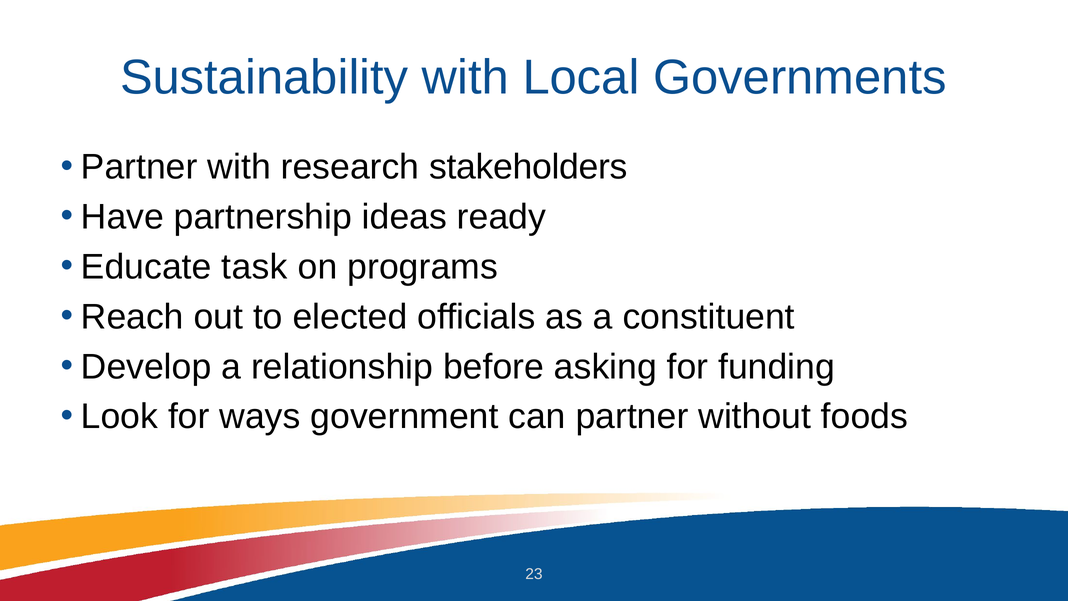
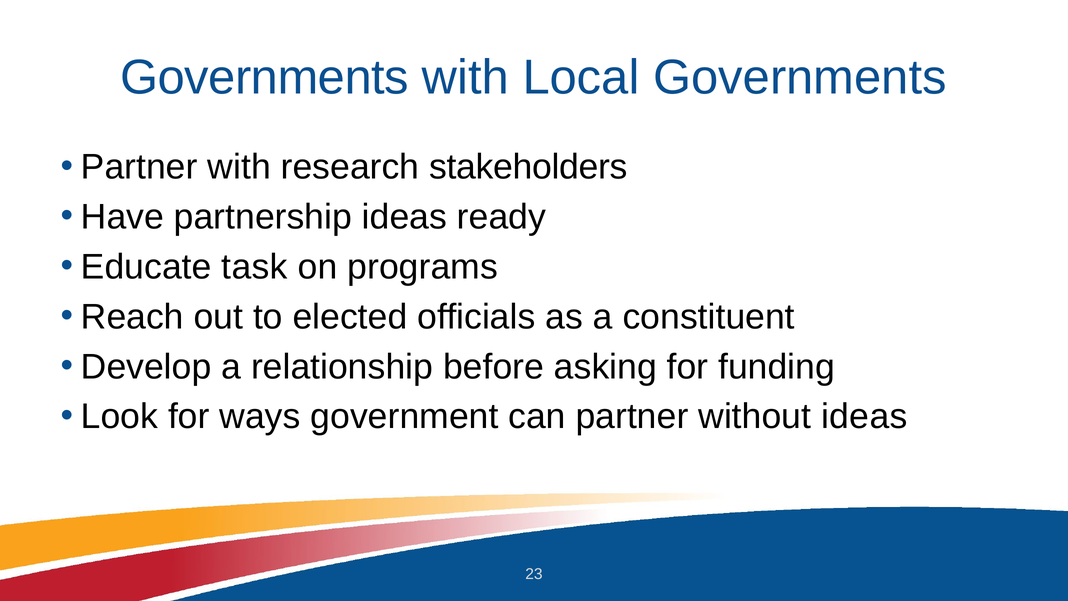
Sustainability: Sustainability -> Governments (264, 78)
without foods: foods -> ideas (864, 416)
